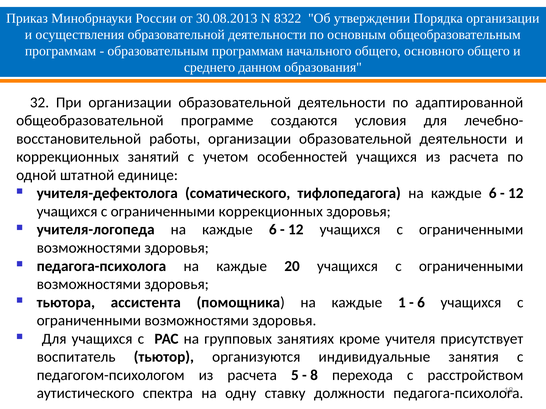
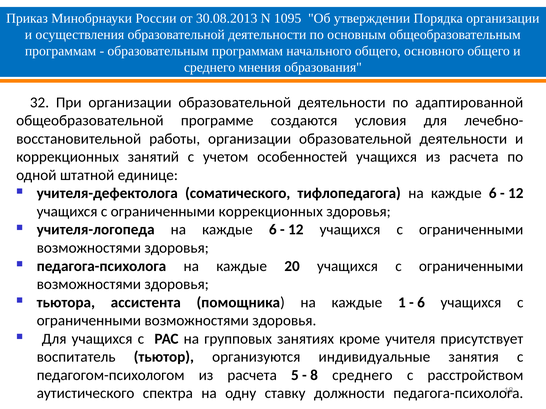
8322: 8322 -> 1095 (288, 18)
данном: данном -> мнения (260, 68)
8 перехода: перехода -> среднего (362, 376)
